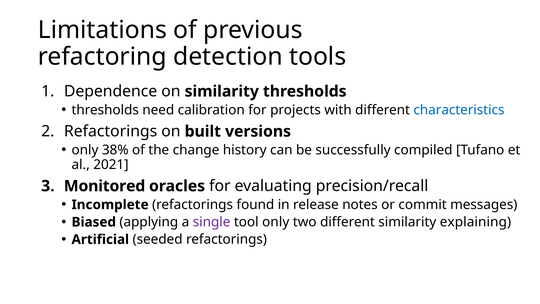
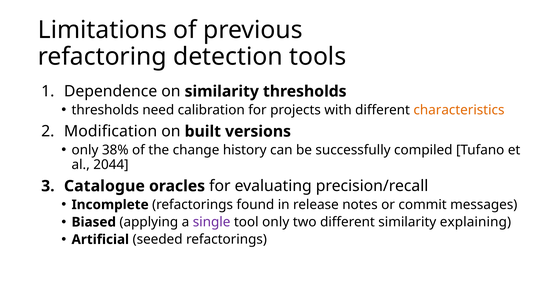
characteristics colour: blue -> orange (459, 110)
Refactorings: Refactorings -> Modification (111, 131)
2021: 2021 -> 2044 (111, 165)
Monitored: Monitored -> Catalogue (104, 186)
